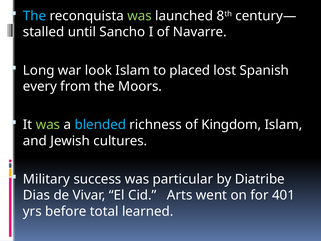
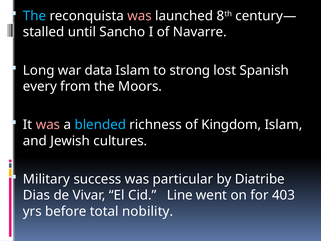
was colour: light green -> pink (140, 16)
look: look -> data (99, 70)
placed: placed -> strong (190, 70)
was colour: light green -> pink (48, 125)
Arts: Arts -> Line (180, 195)
401: 401 -> 403 (284, 195)
learned: learned -> nobility (148, 211)
